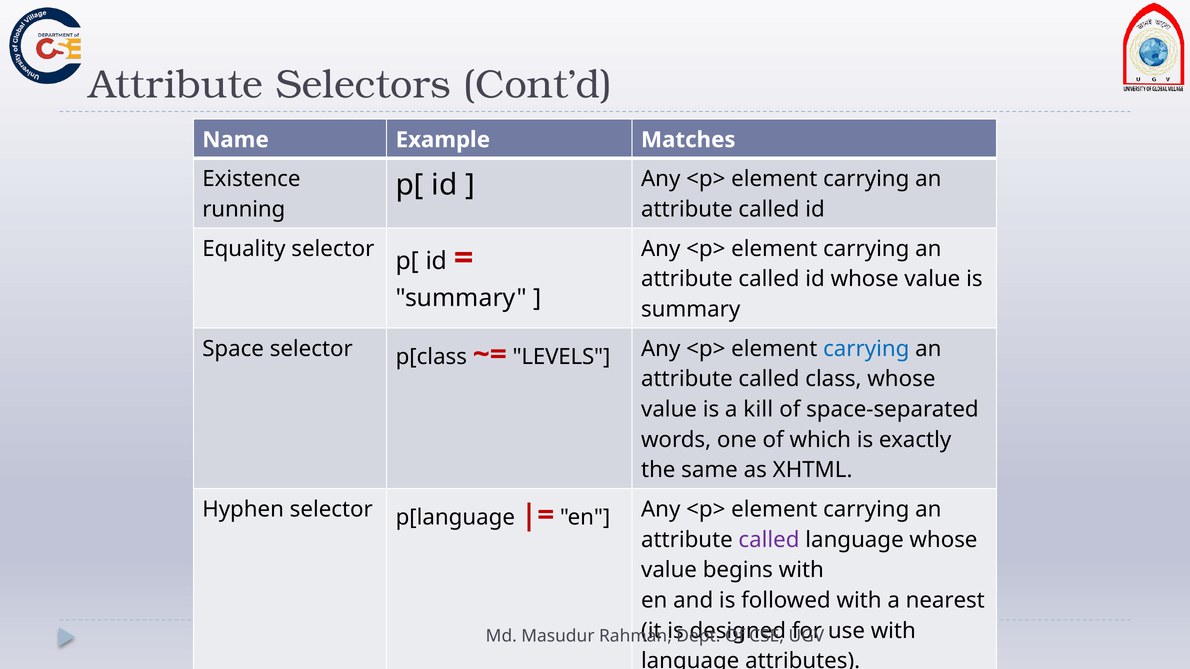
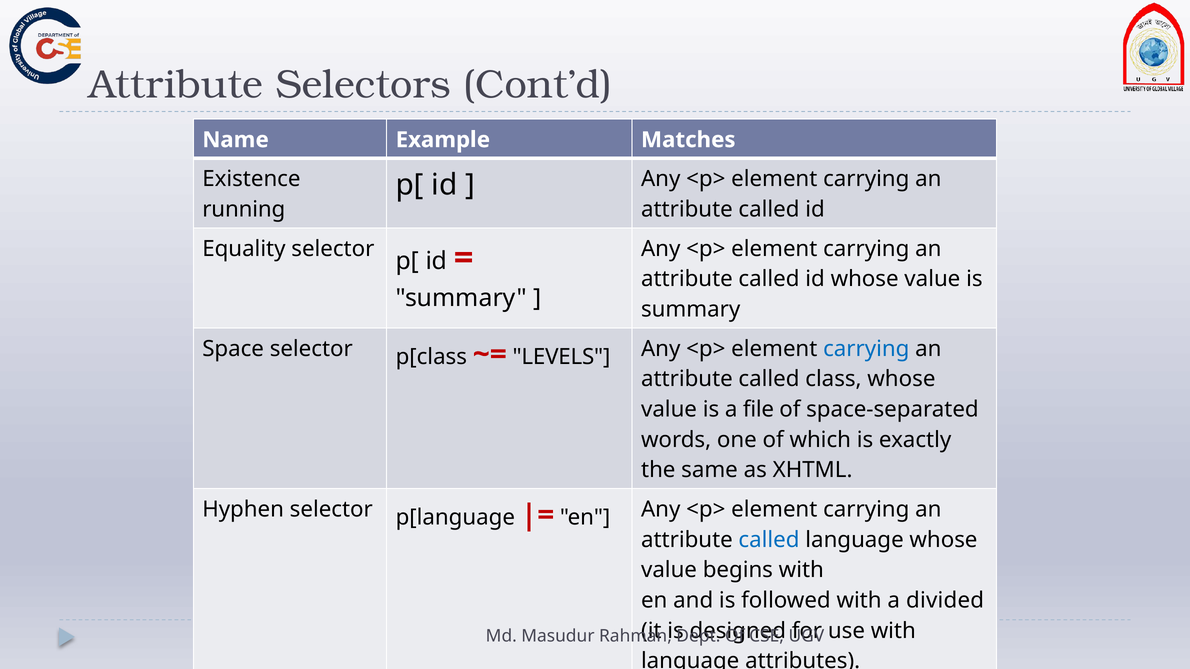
kill: kill -> file (759, 410)
called colour: purple -> blue (769, 540)
nearest: nearest -> divided (945, 601)
